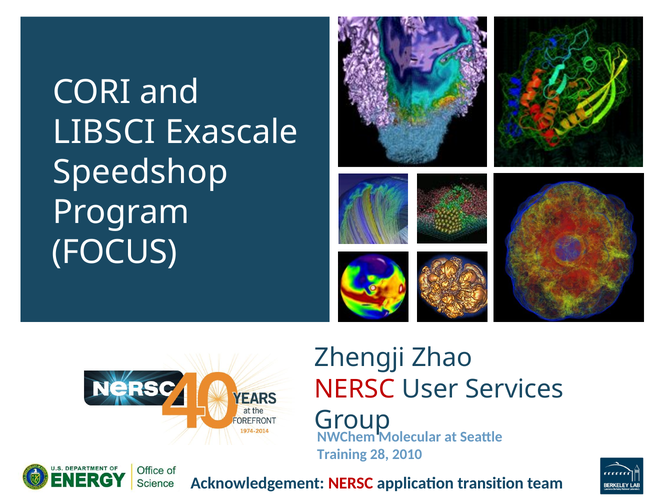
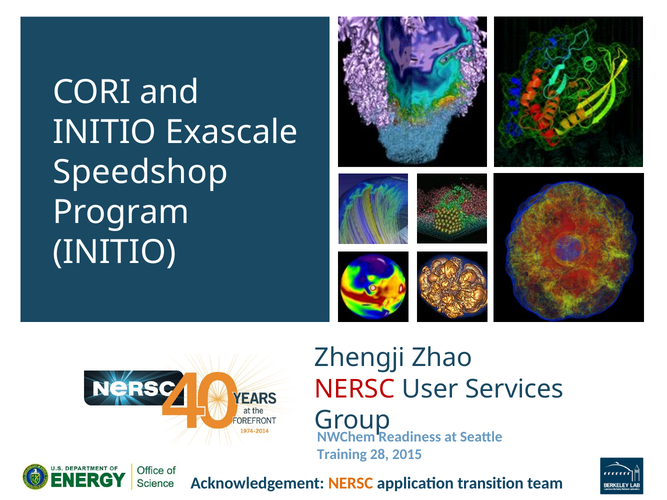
LIBSCI: LIBSCI -> INITIO (105, 132)
FOCUS: FOCUS -> INITIO (114, 252)
Molecular: Molecular -> Readiness (410, 437)
2010: 2010 -> 2015 (407, 455)
NERSC colour: red -> orange (351, 484)
